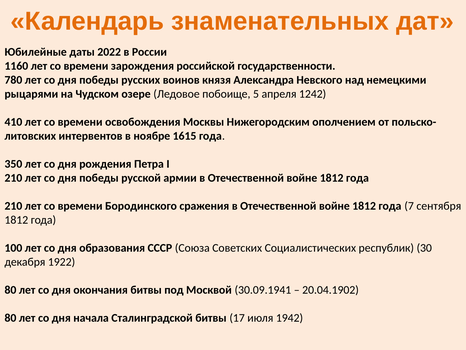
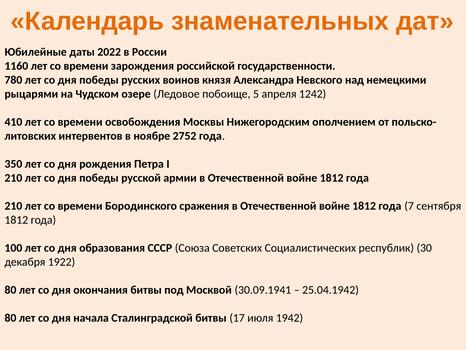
1615: 1615 -> 2752 (185, 136)
20.04.1902: 20.04.1902 -> 25.04.1942 (331, 290)
